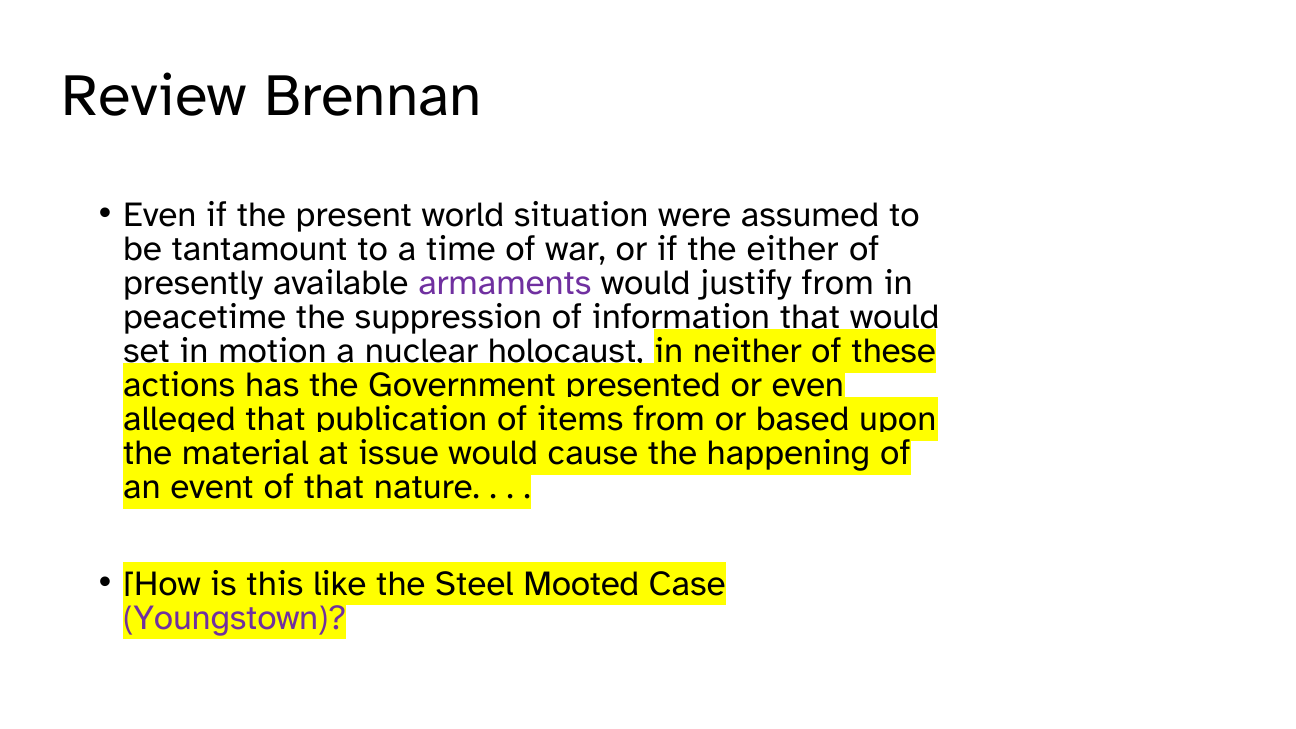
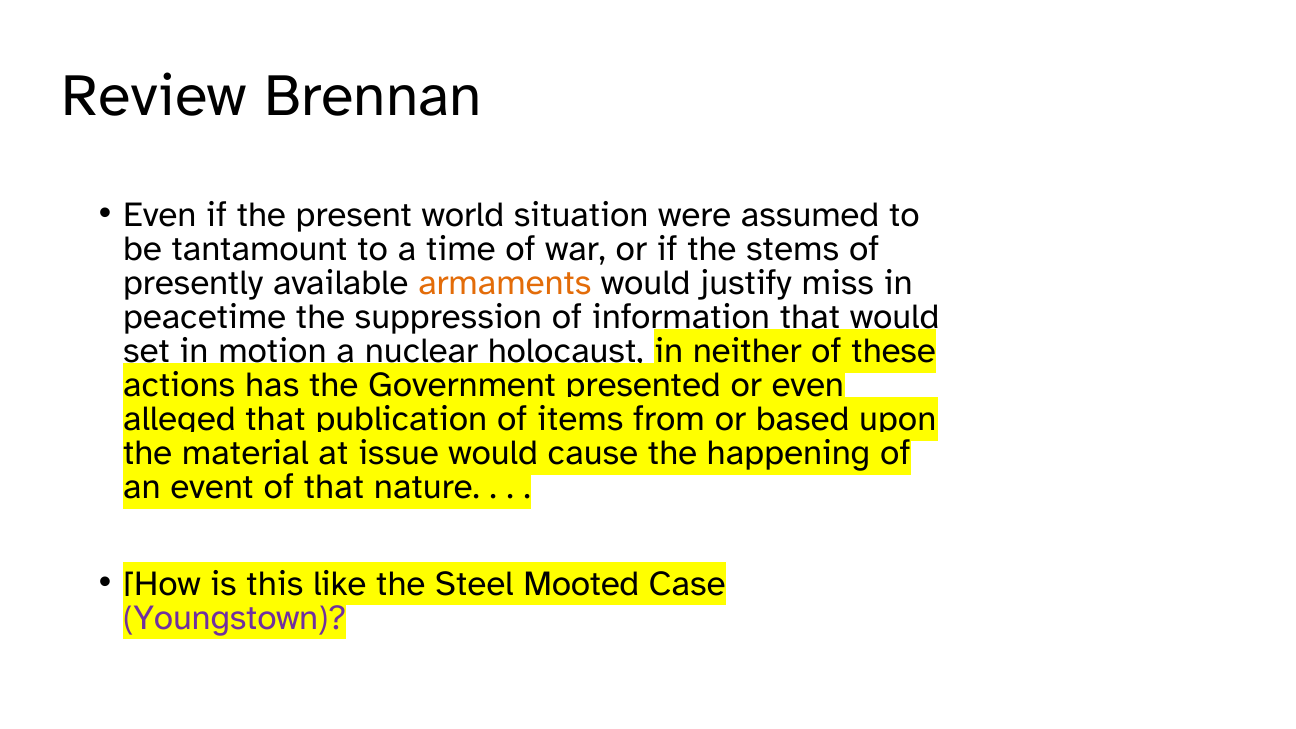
either: either -> stems (793, 249)
armaments colour: purple -> orange (505, 283)
justify from: from -> miss (838, 283)
